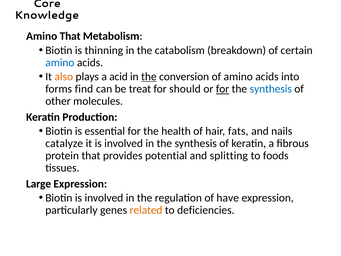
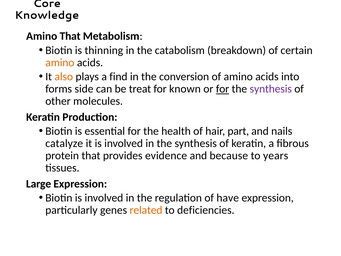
amino colour: blue -> orange (60, 63)
acid: acid -> find (118, 77)
the underline: present -> none (149, 77)
find: find -> side (84, 89)
should: should -> known (185, 89)
synthesis colour: blue -> purple (271, 89)
fats: fats -> part (238, 131)
potential: potential -> evidence (166, 156)
splitting: splitting -> because (229, 156)
foods: foods -> years (276, 156)
